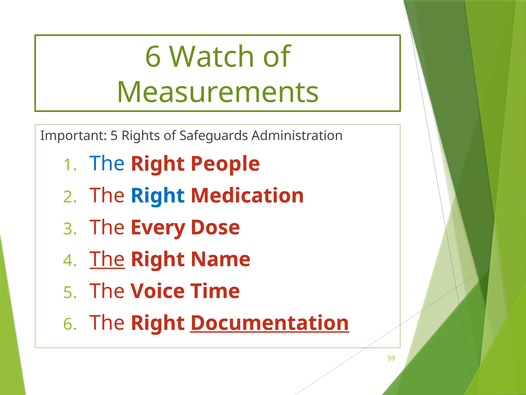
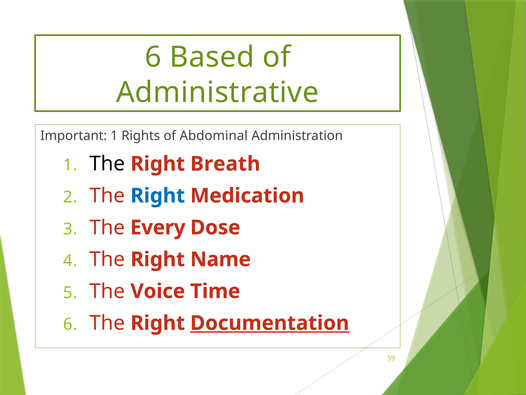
Watch: Watch -> Based (212, 57)
Measurements: Measurements -> Administrative (217, 92)
Important 5: 5 -> 1 (114, 136)
Safeguards: Safeguards -> Abdominal (214, 136)
The colour: blue -> black (107, 164)
People: People -> Breath (225, 164)
The underline: present -> none (107, 259)
